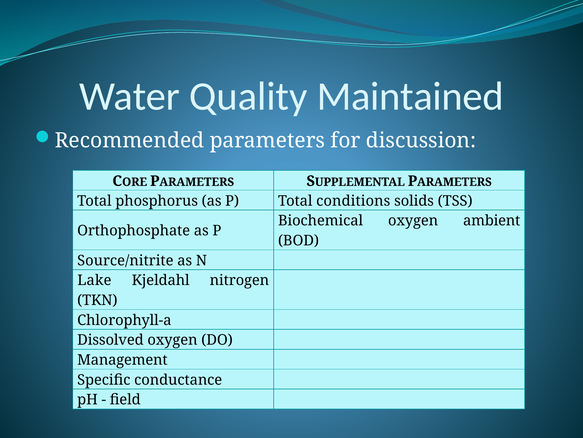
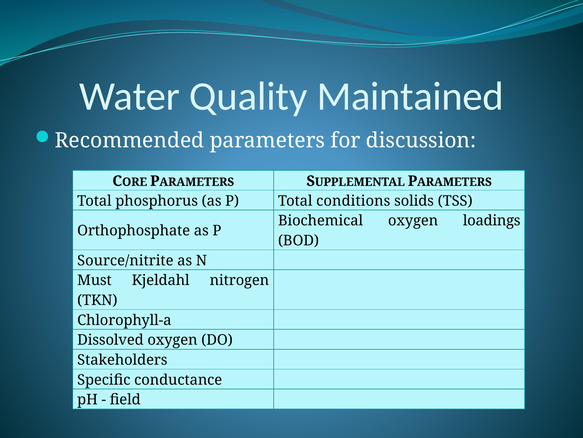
ambient: ambient -> loadings (492, 220)
Lake: Lake -> Must (94, 280)
Management: Management -> Stakeholders (122, 359)
